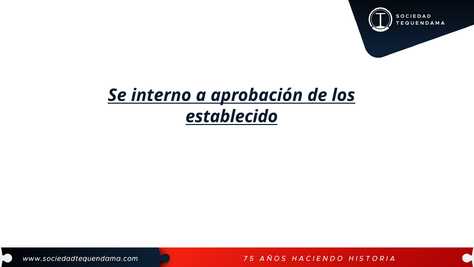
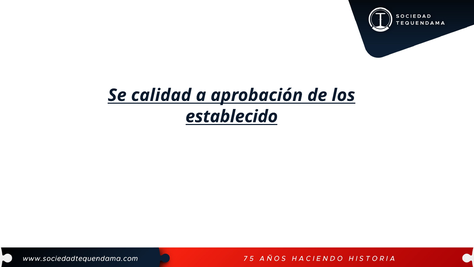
interno: interno -> calidad (161, 95)
